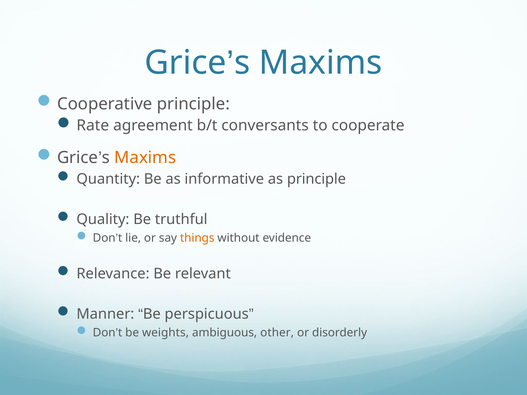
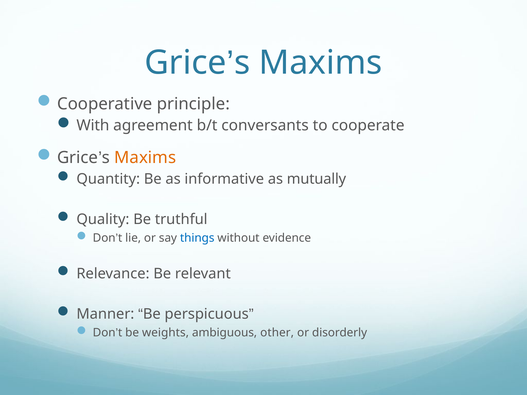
Rate: Rate -> With (93, 126)
as principle: principle -> mutually (316, 179)
things colour: orange -> blue (197, 238)
